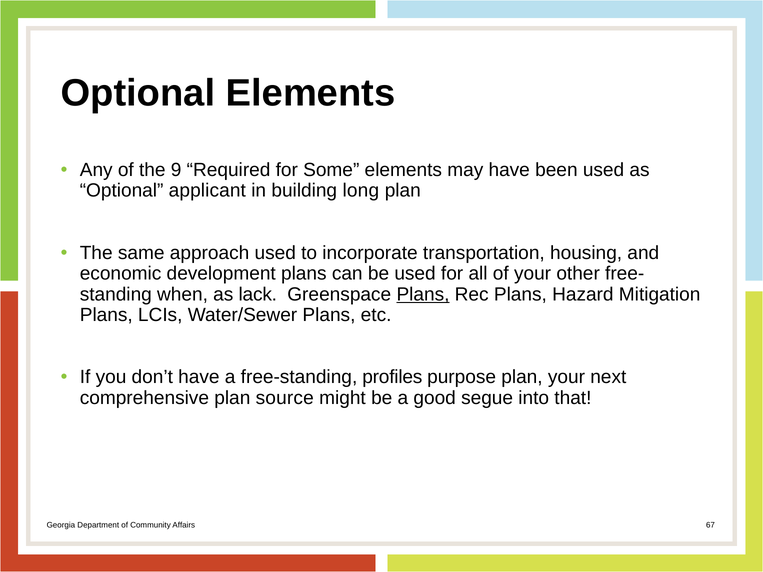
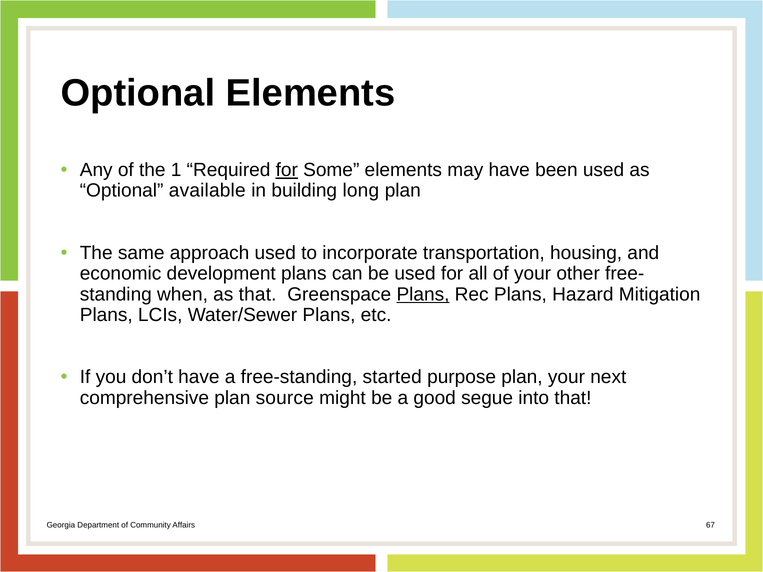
9: 9 -> 1 (176, 170)
for underline: none -> present (287, 170)
applicant: applicant -> available (207, 191)
as lack: lack -> that (258, 294)
profiles: profiles -> started (392, 377)
